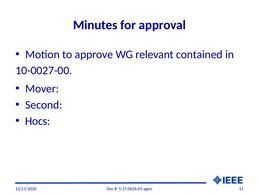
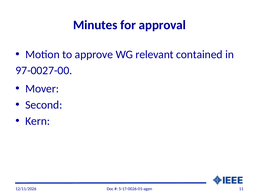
10-0027-00: 10-0027-00 -> 97-0027-00 (44, 70)
Hocs: Hocs -> Kern (38, 121)
